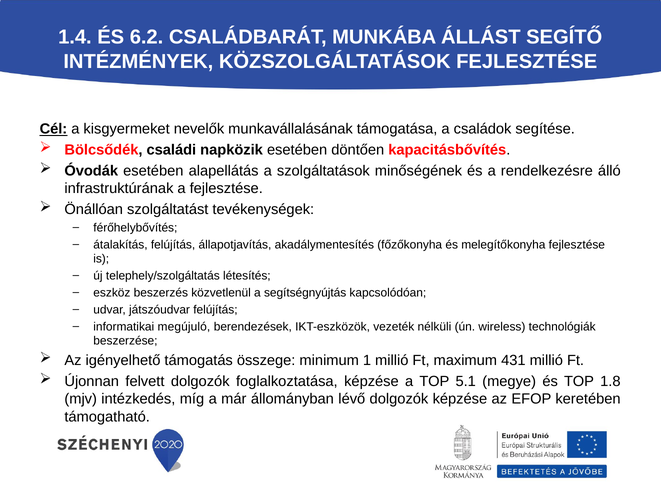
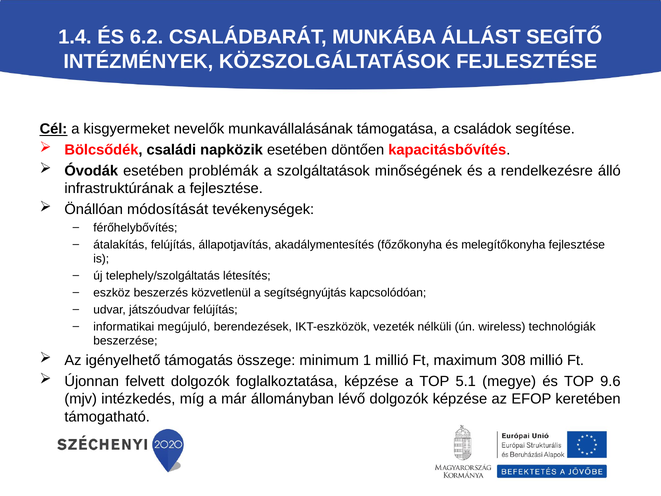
alapellátás: alapellátás -> problémák (224, 171)
szolgáltatást: szolgáltatást -> módosítását (168, 209)
431: 431 -> 308 (513, 360)
1.8: 1.8 -> 9.6 (610, 381)
